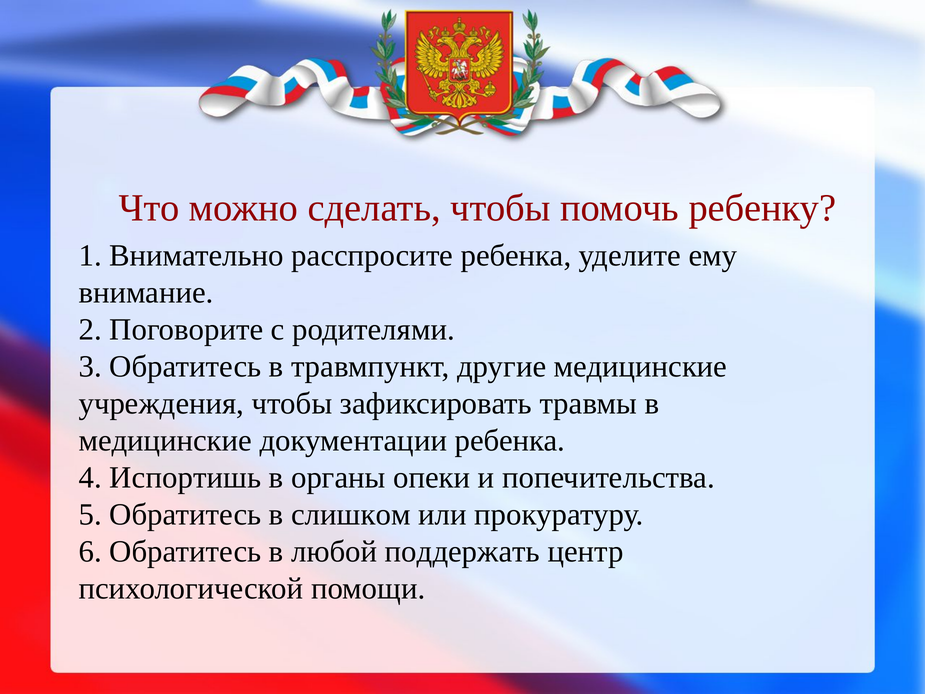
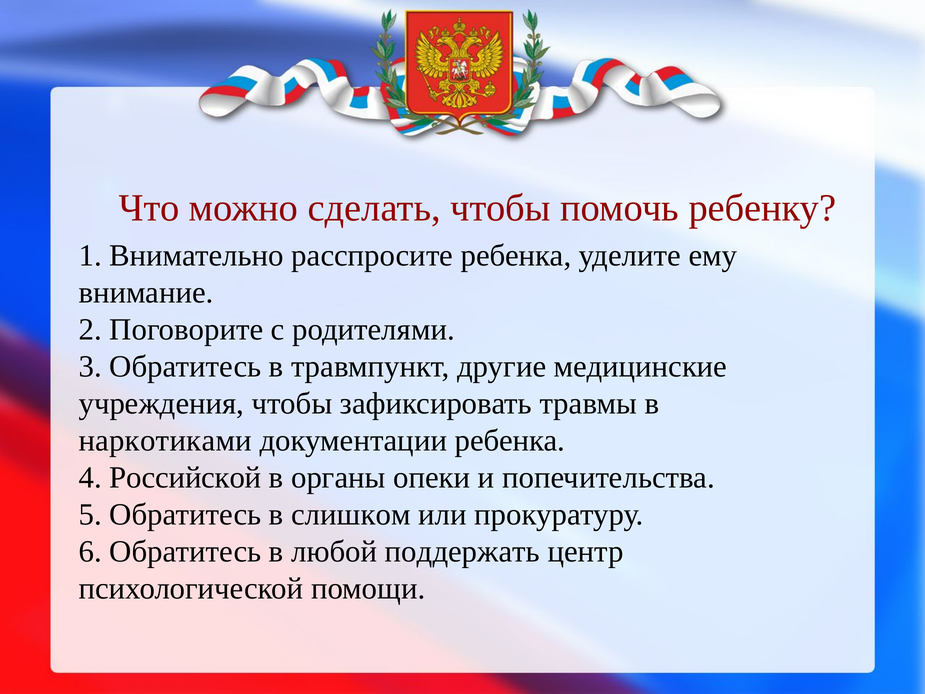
медицинские: медицинские -> наркотиками (165, 440)
Испортишь: Испортишь -> Российской (185, 477)
